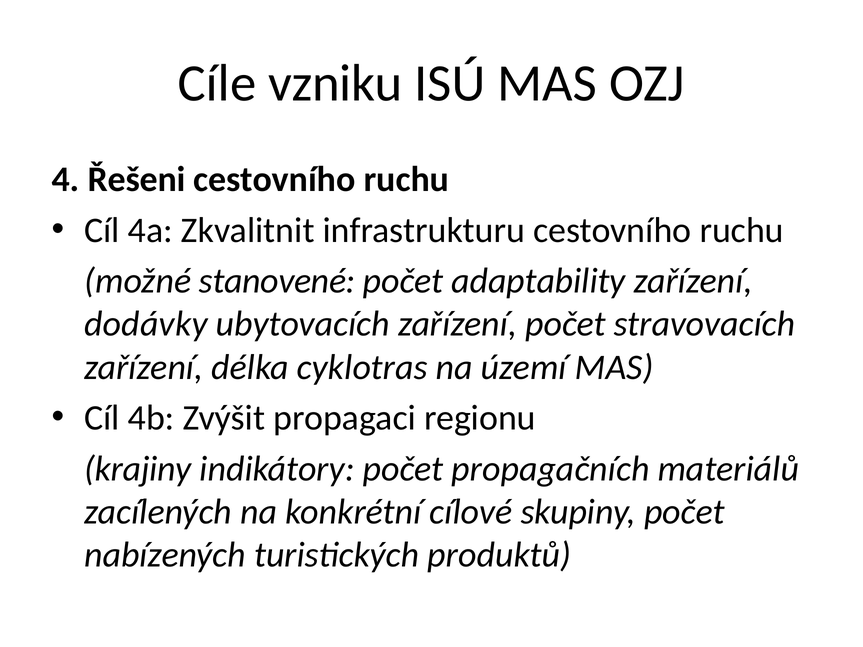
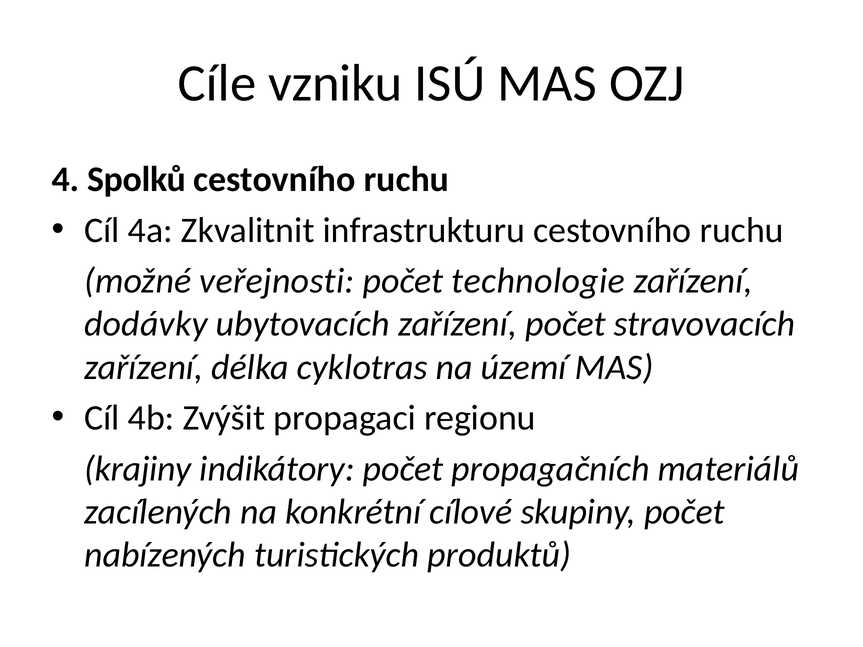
Řešeni: Řešeni -> Spolků (137, 179)
stanovené: stanovené -> veřejnosti (277, 281)
adaptability: adaptability -> technologie (538, 281)
